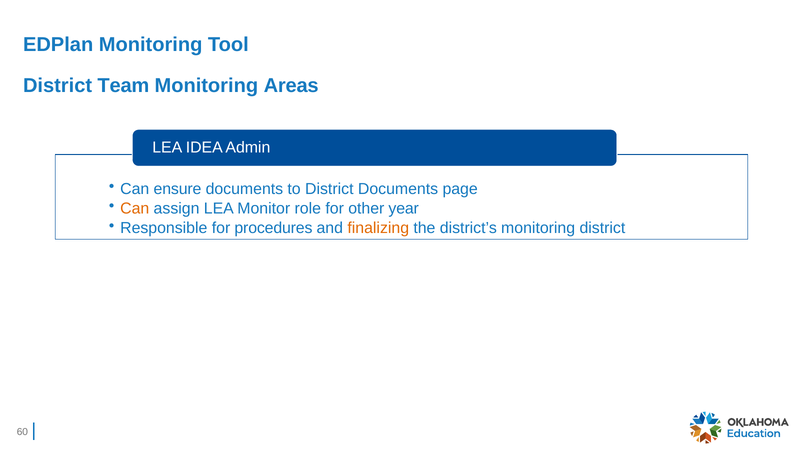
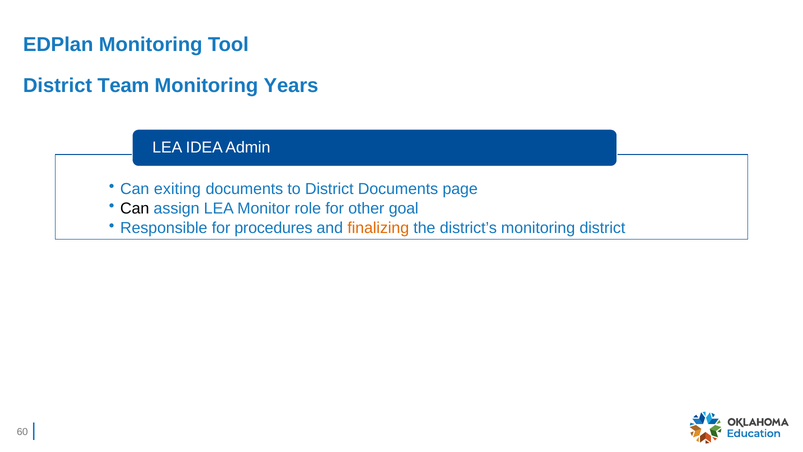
Areas: Areas -> Years (291, 86)
ensure: ensure -> exiting (177, 189)
Can colour: orange -> black (135, 208)
year: year -> goal (404, 208)
